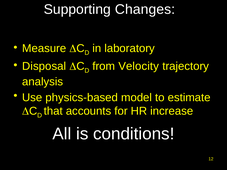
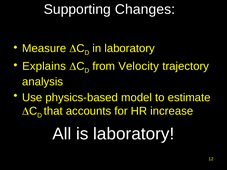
Disposal: Disposal -> Explains (44, 66)
is conditions: conditions -> laboratory (134, 134)
